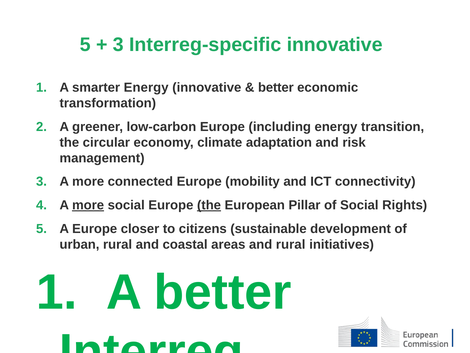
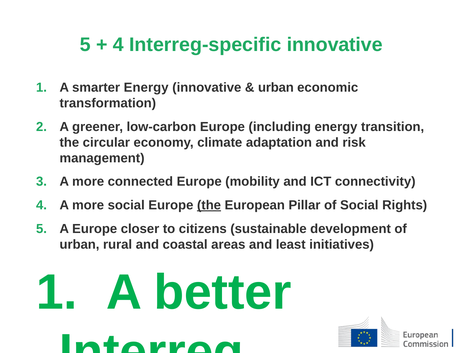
3: 3 -> 4 (118, 45)
better: better -> urban (276, 87)
more underline: present -> none (88, 205)
and rural: rural -> least (291, 244)
